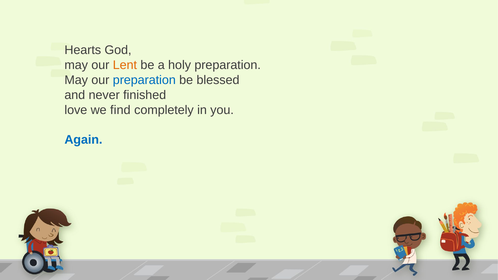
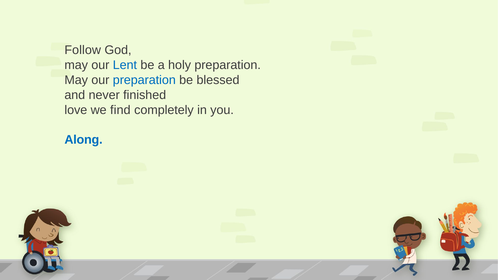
Hearts: Hearts -> Follow (83, 50)
Lent colour: orange -> blue (125, 65)
Again: Again -> Along (83, 140)
